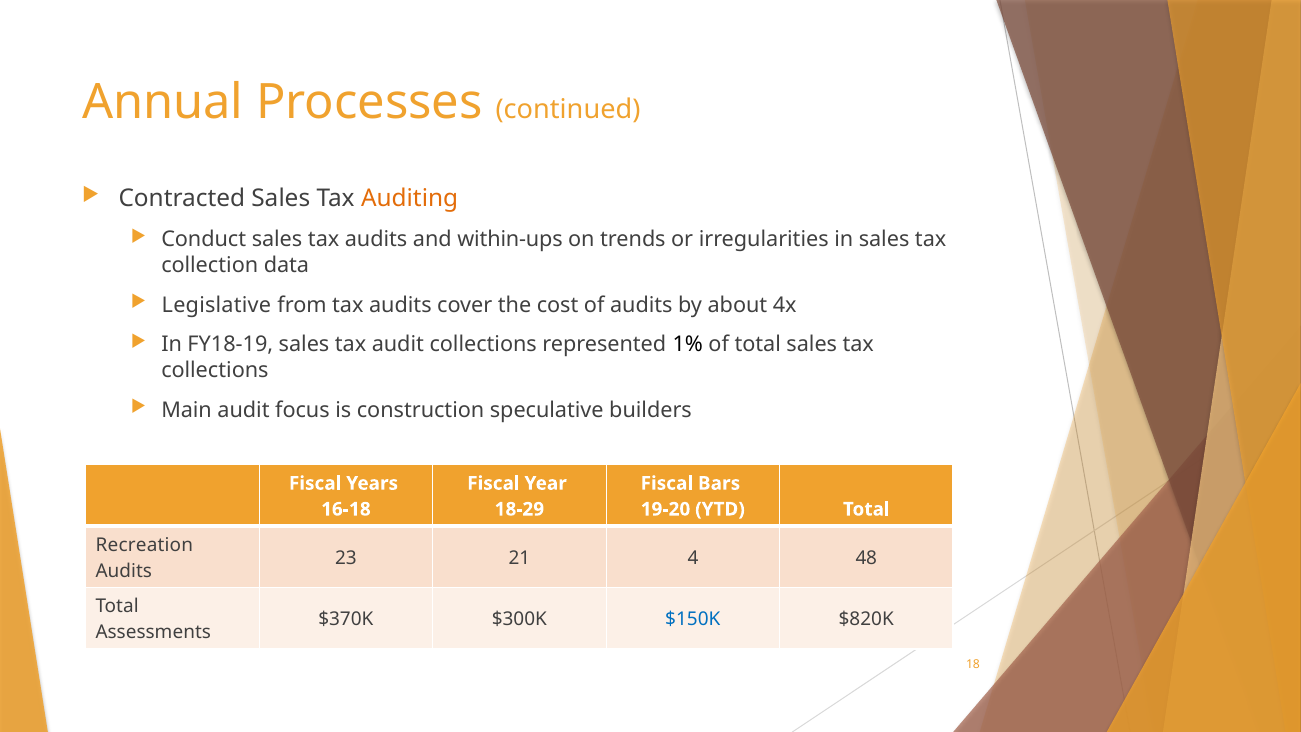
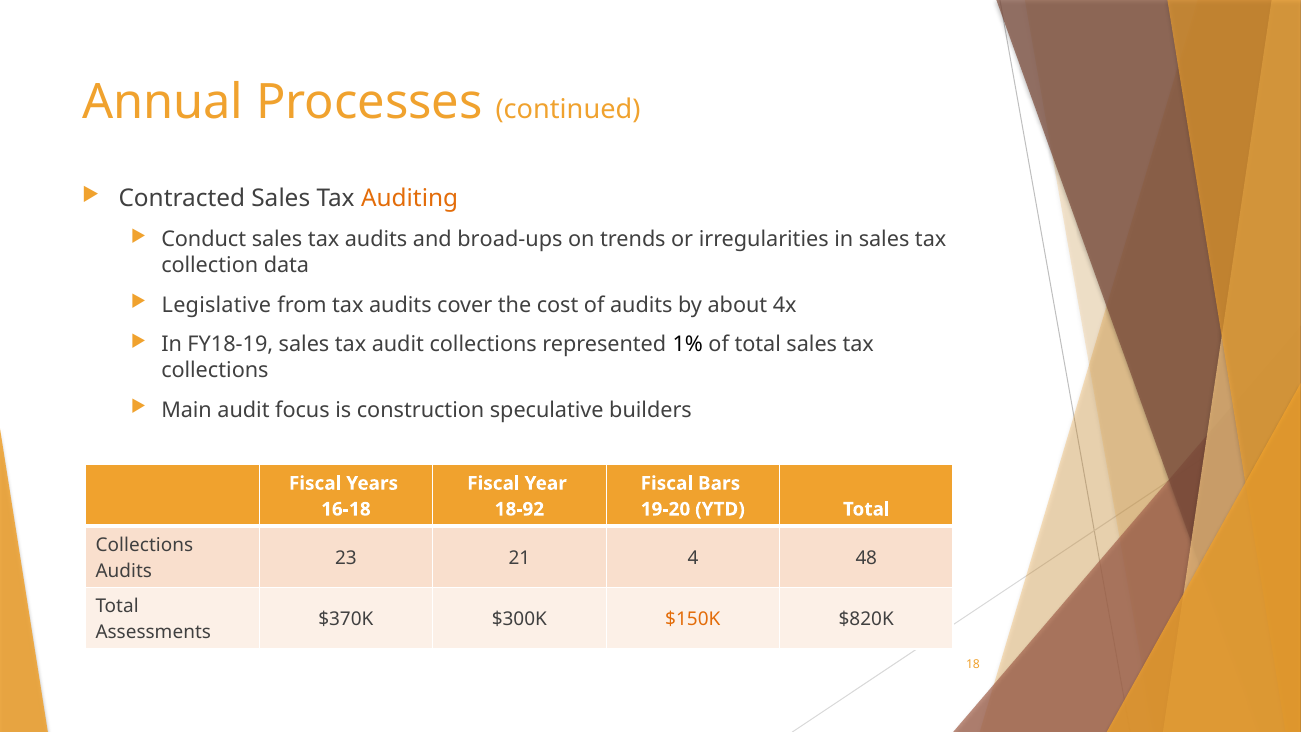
within-ups: within-ups -> broad-ups (510, 240)
18-29: 18-29 -> 18-92 (519, 509)
Recreation: Recreation -> Collections (144, 545)
$150K colour: blue -> orange (693, 619)
